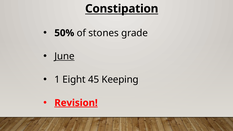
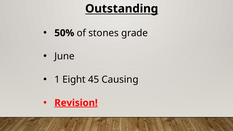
Constipation: Constipation -> Outstanding (122, 9)
June underline: present -> none (64, 56)
Keeping: Keeping -> Causing (120, 80)
